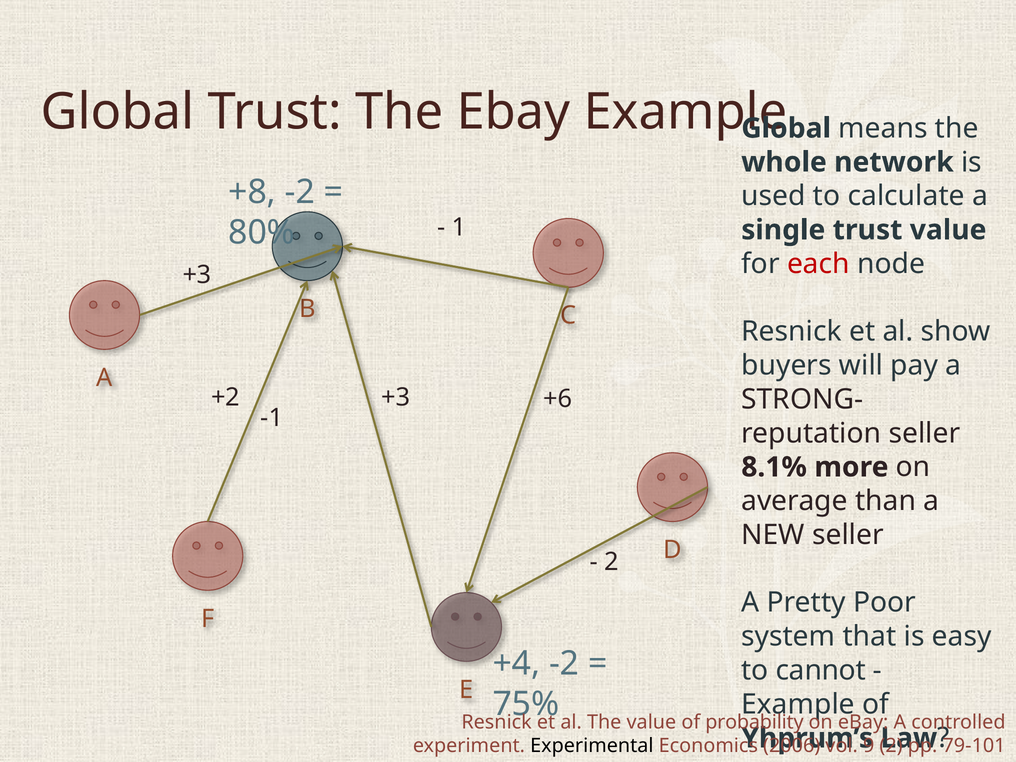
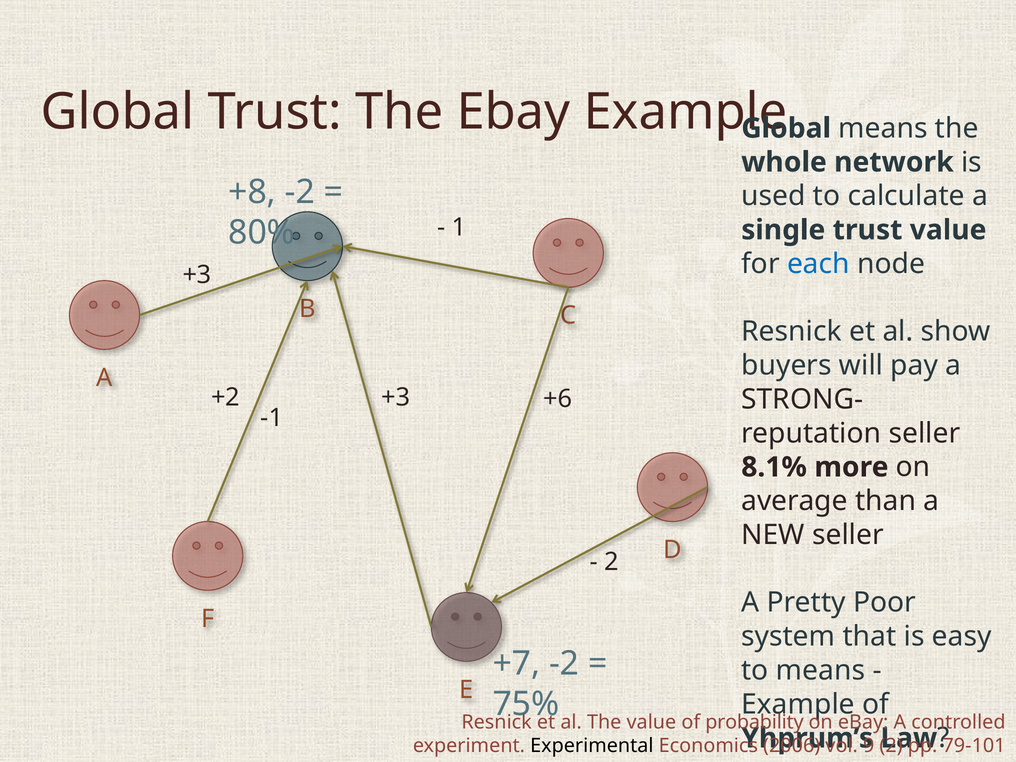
each colour: red -> blue (818, 264)
+4: +4 -> +7 (516, 663)
to cannot: cannot -> means (821, 670)
